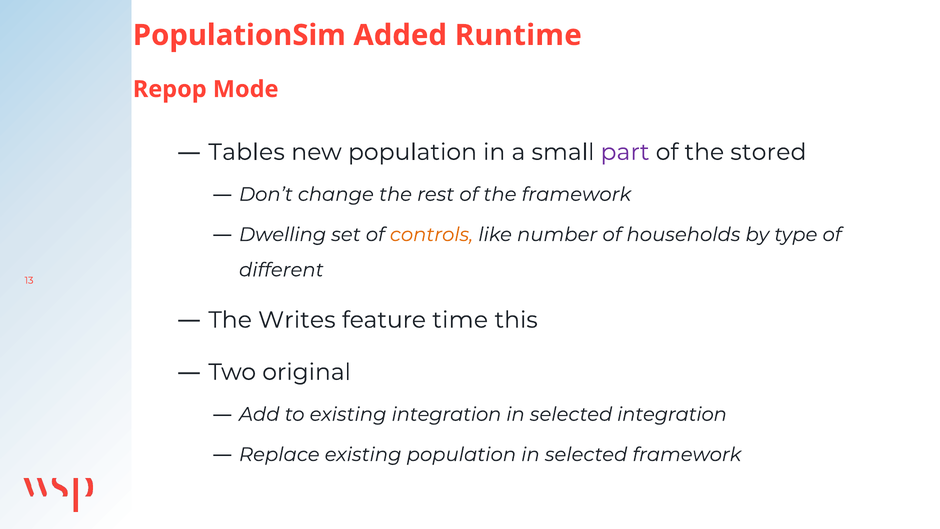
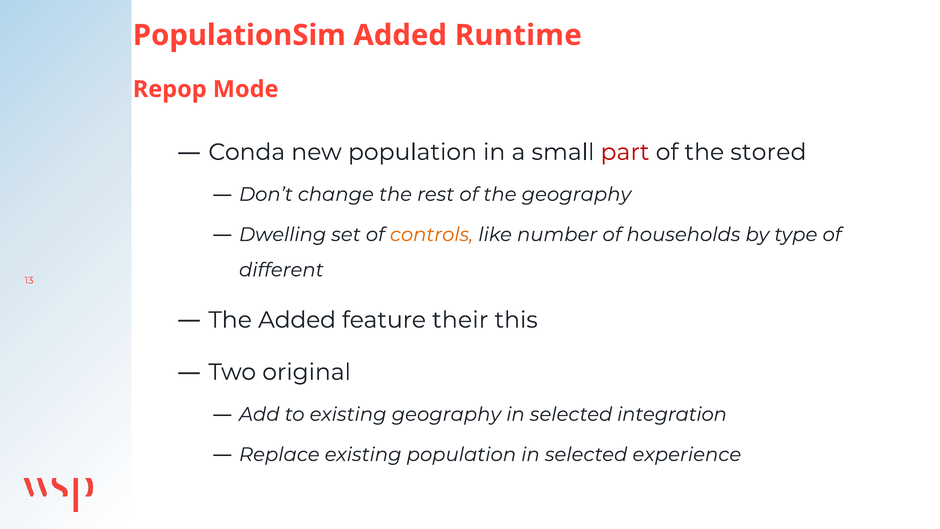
Tables: Tables -> Conda (247, 152)
part colour: purple -> red (625, 152)
the framework: framework -> geography (576, 194)
The Writes: Writes -> Added (297, 320)
time: time -> their (460, 320)
existing integration: integration -> geography (446, 414)
selected framework: framework -> experience (687, 454)
